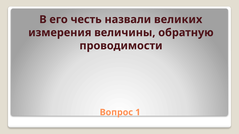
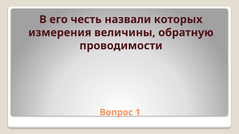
великих: великих -> которых (178, 20)
